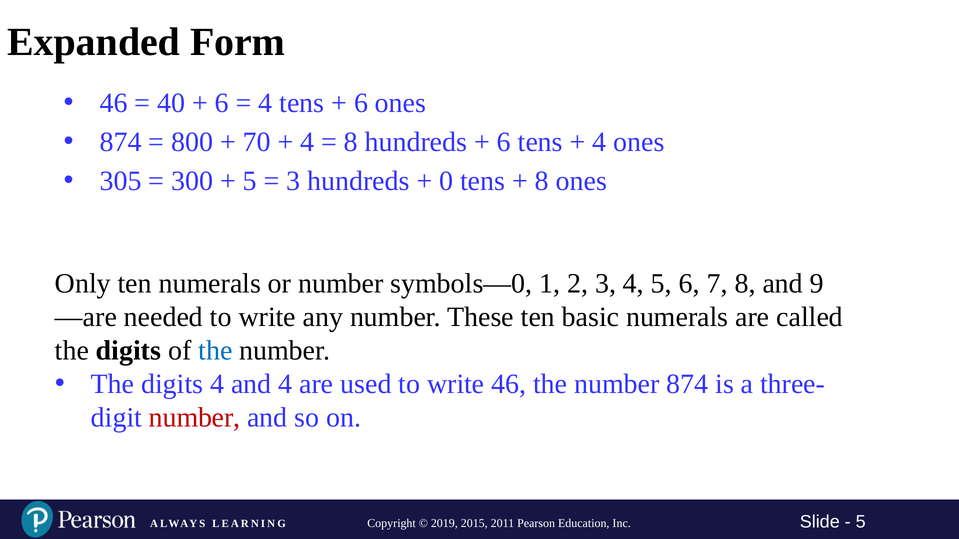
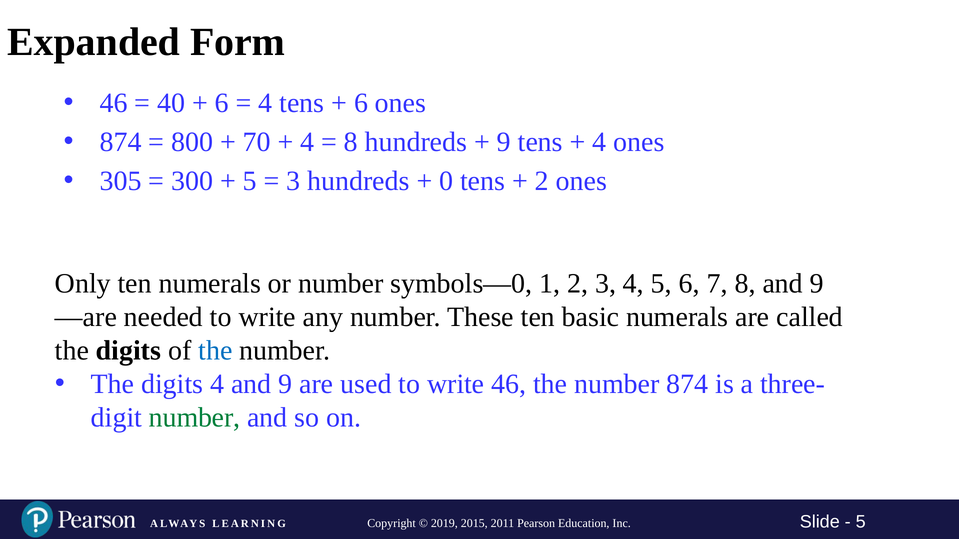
6: 6 -> 9 (504, 142)
8: 8 -> 2 (542, 181)
4 and 4: 4 -> 9 (285, 384)
number colour: red -> green (195, 418)
